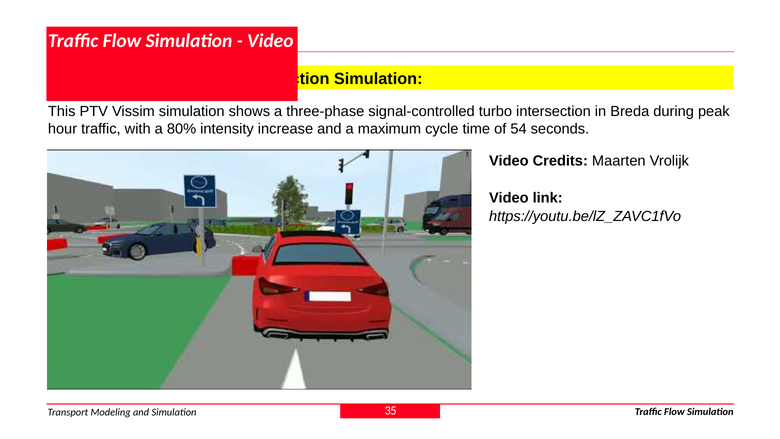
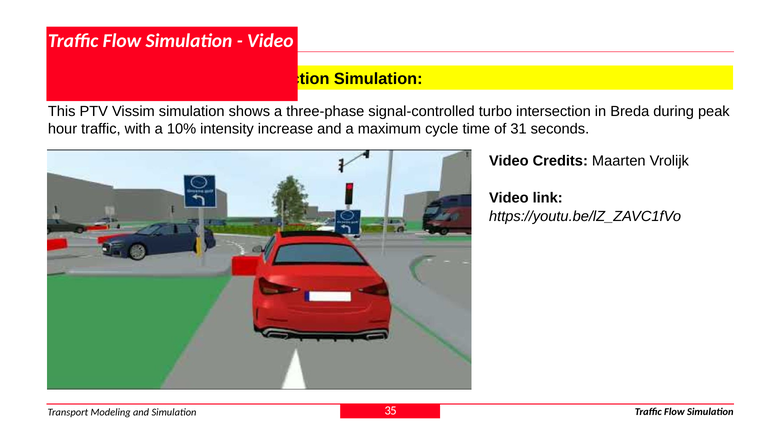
80%: 80% -> 10% (182, 129)
54: 54 -> 31 (519, 129)
